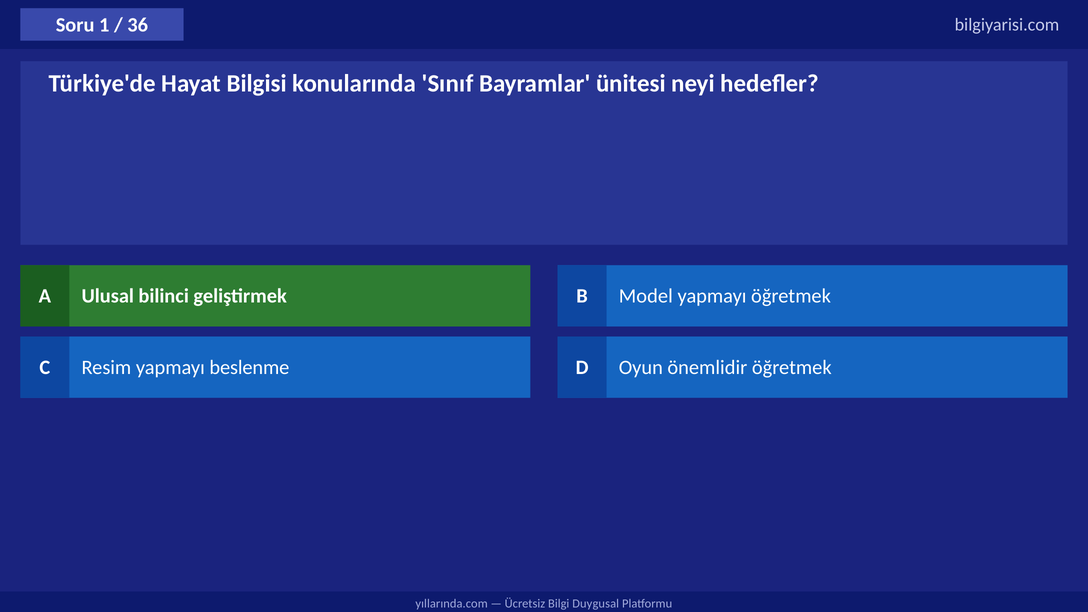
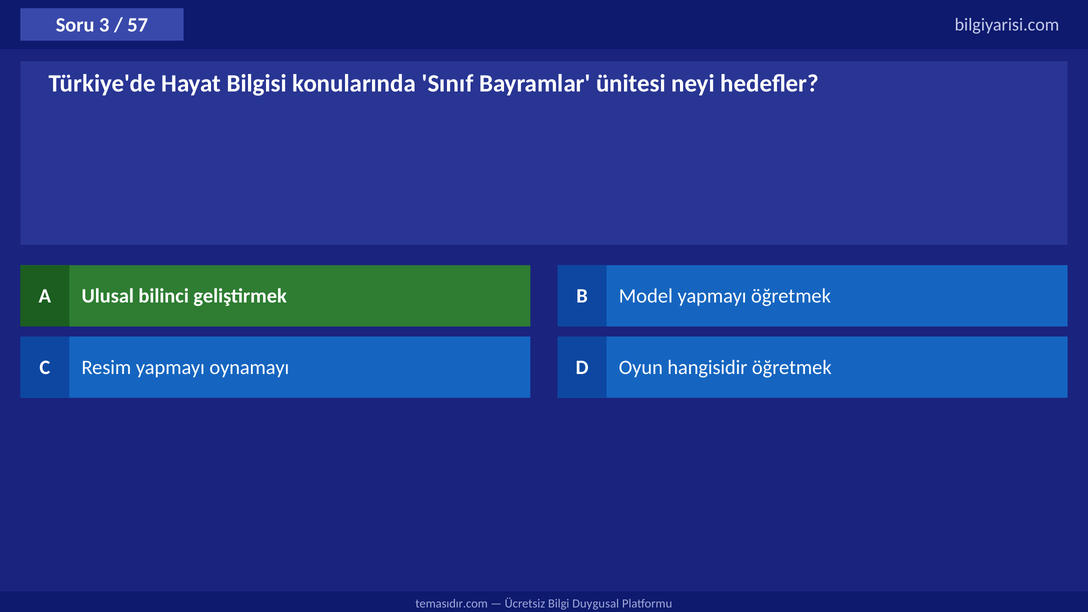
1: 1 -> 3 (104, 25)
36: 36 -> 57 (138, 25)
beslenme: beslenme -> oynamayı (249, 367)
önemlidir: önemlidir -> hangisidir (707, 367)
yıllarında.com: yıllarında.com -> temasıdır.com (452, 604)
